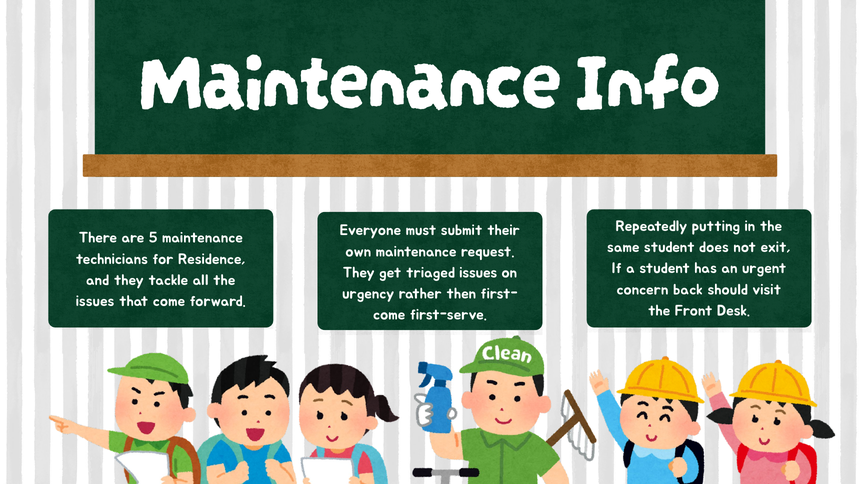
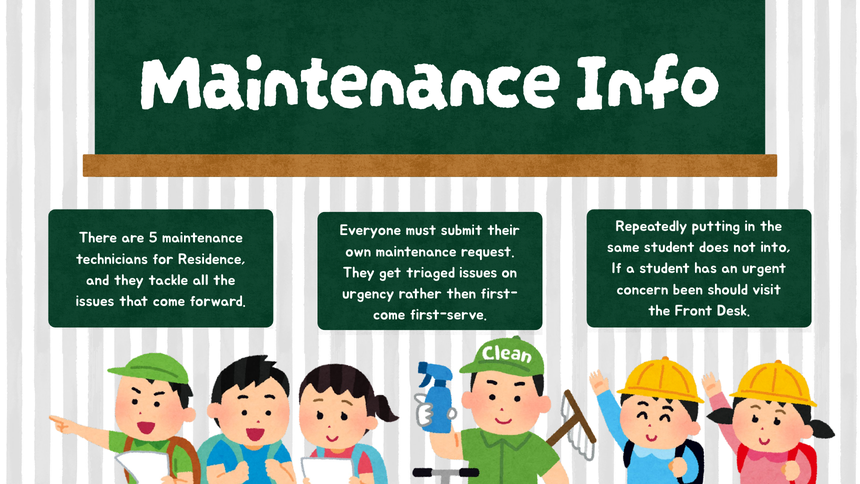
exit: exit -> into (776, 247)
back: back -> been (688, 289)
